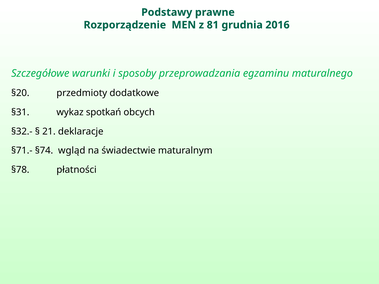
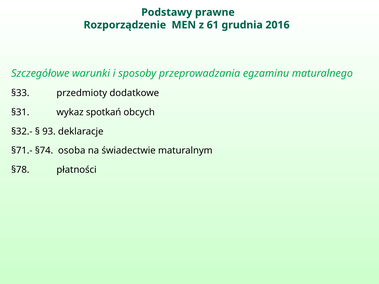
81: 81 -> 61 (213, 25)
§20: §20 -> §33 (20, 93)
21: 21 -> 93 (49, 131)
wgląd: wgląd -> osoba (72, 151)
